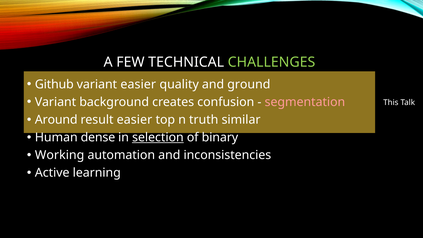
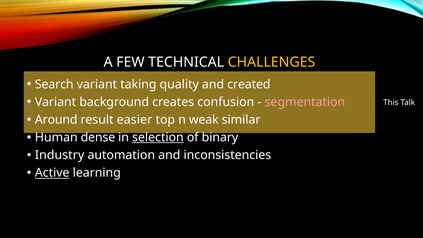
CHALLENGES colour: light green -> yellow (272, 62)
Github: Github -> Search (54, 84)
variant easier: easier -> taking (138, 84)
ground: ground -> created (249, 84)
truth: truth -> weak (204, 120)
Working: Working -> Industry (60, 155)
Active underline: none -> present (52, 173)
